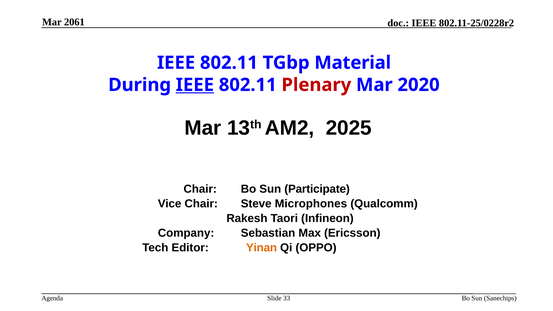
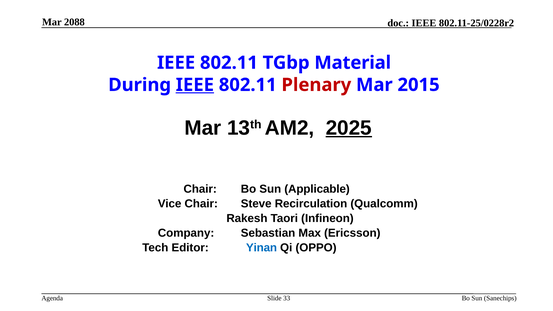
2061: 2061 -> 2088 (74, 22)
2020: 2020 -> 2015 (419, 85)
2025 underline: none -> present (349, 128)
Participate: Participate -> Applicable (317, 189)
Microphones: Microphones -> Recirculation (311, 204)
Yinan colour: orange -> blue (262, 248)
